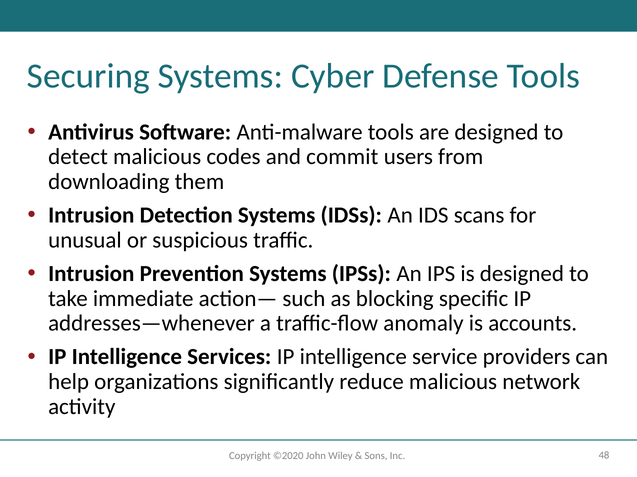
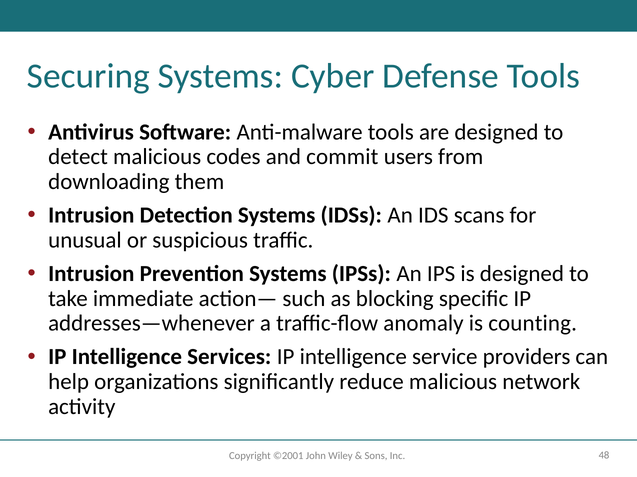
accounts: accounts -> counting (533, 324)
©2020: ©2020 -> ©2001 (288, 456)
